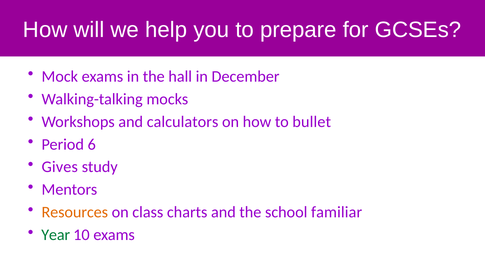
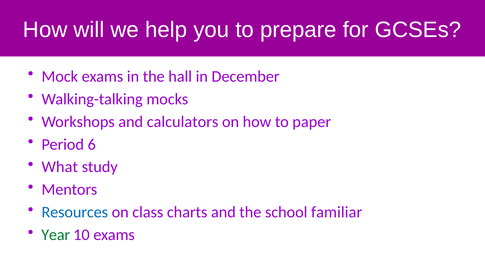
bullet: bullet -> paper (312, 122)
Gives: Gives -> What (60, 167)
Resources colour: orange -> blue (75, 212)
